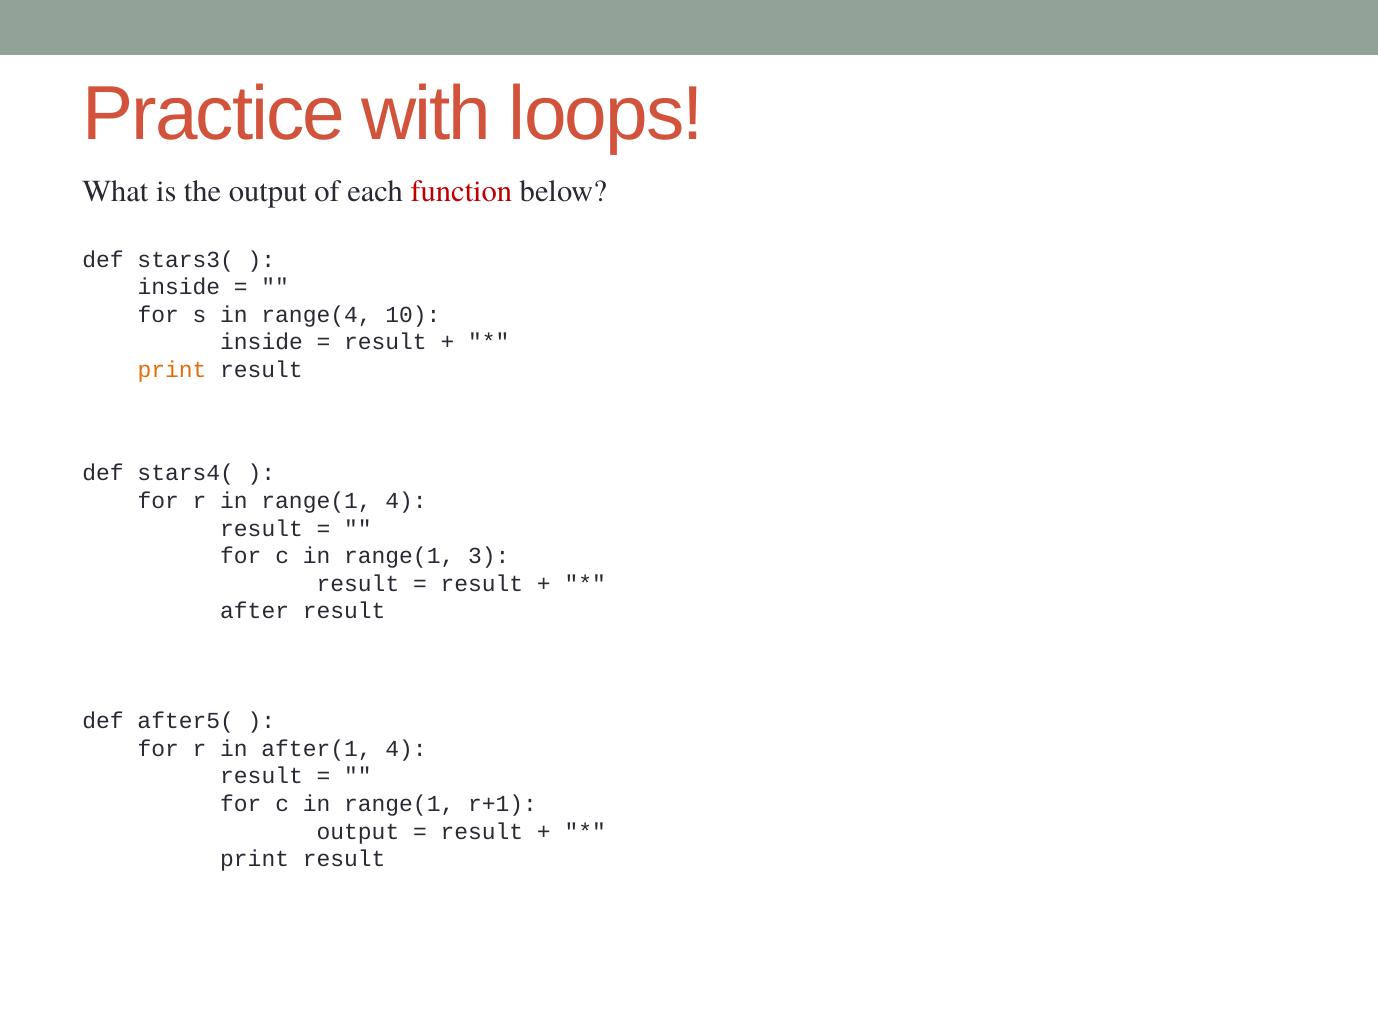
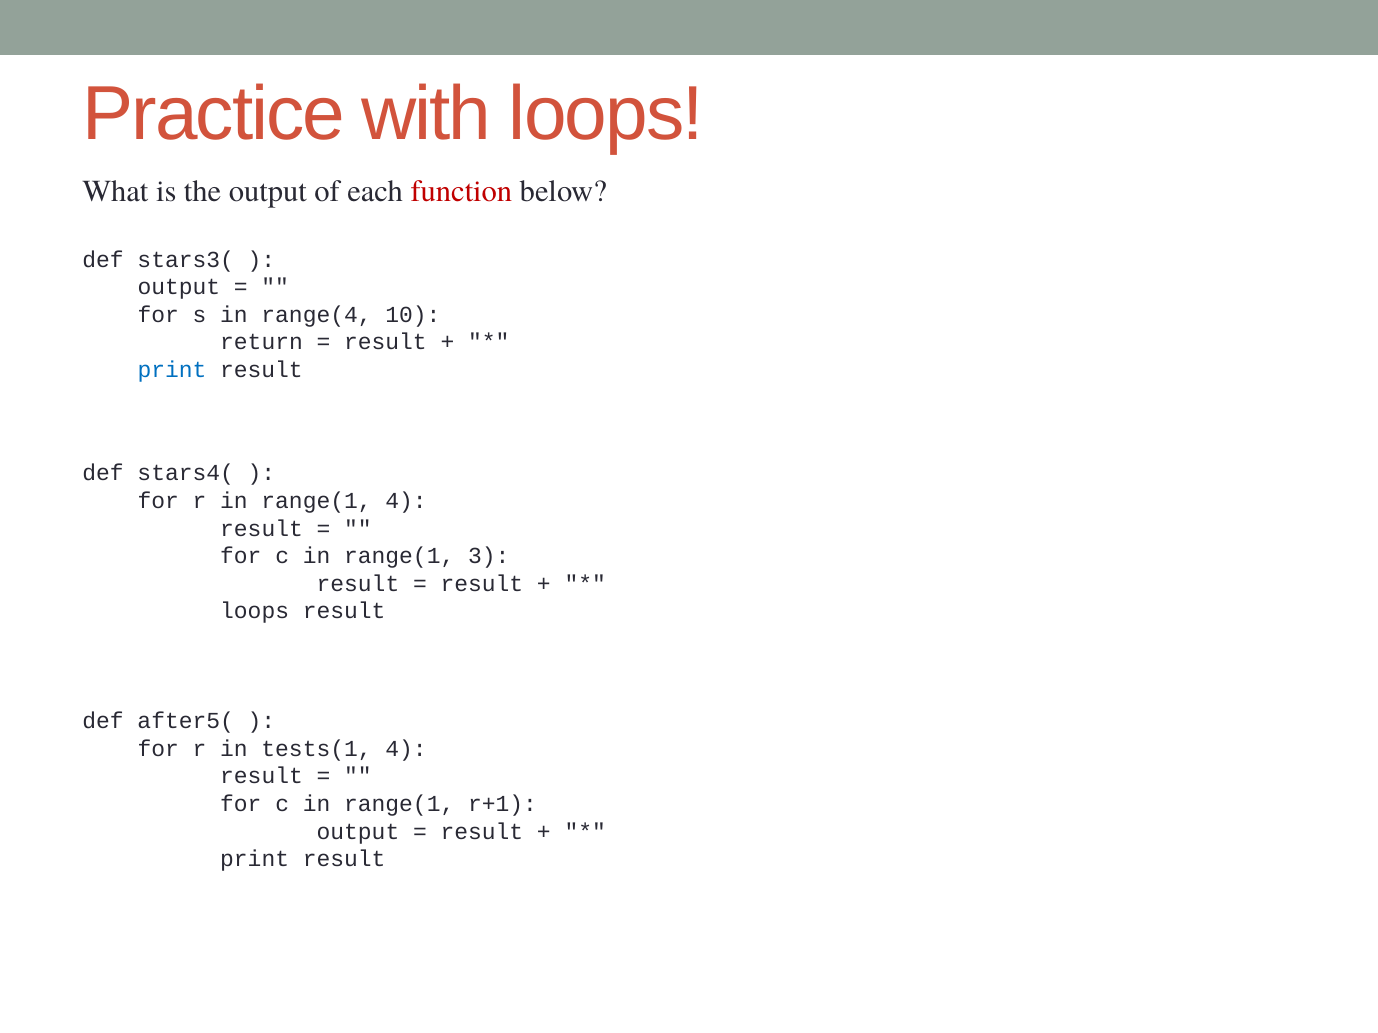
inside: inside -> output (179, 287)
inside: inside -> return (262, 342)
print colour: orange -> blue (172, 370)
after: after -> loops (255, 611)
after(1: after(1 -> tests(1 (317, 749)
